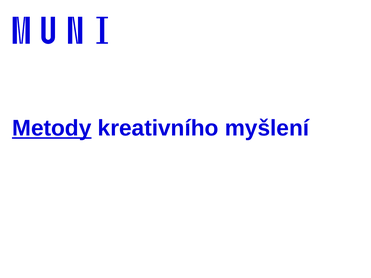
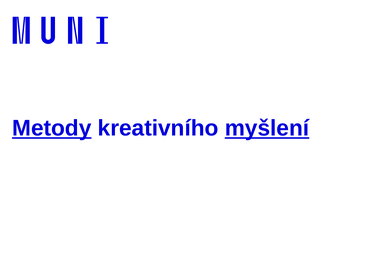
myšlení underline: none -> present (267, 128)
